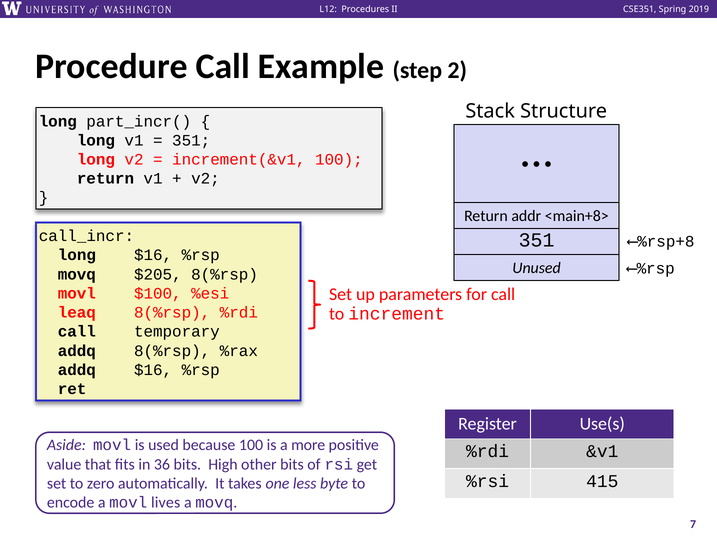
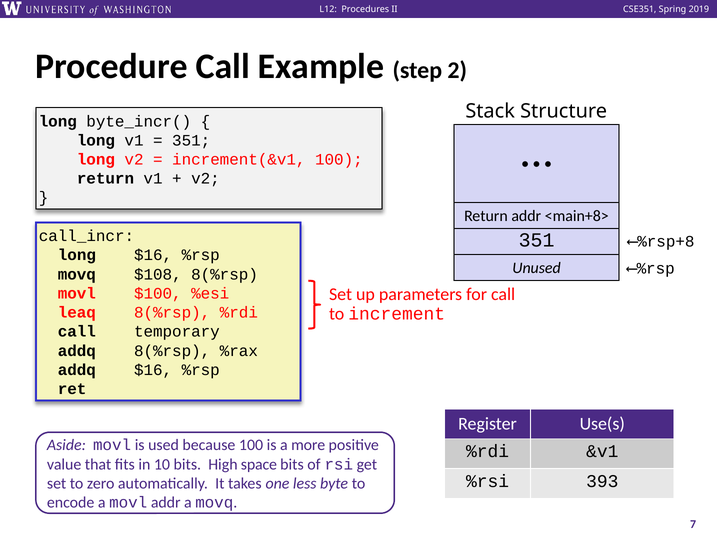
part_incr(: part_incr( -> byte_incr( (139, 121)
$205: $205 -> $108 (158, 274)
36: 36 -> 10 (162, 464)
other: other -> space (259, 464)
415: 415 -> 393 (602, 481)
movl lives: lives -> addr (166, 502)
